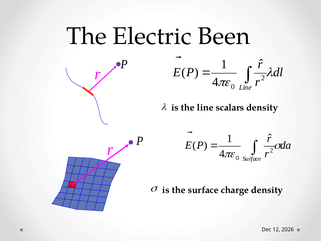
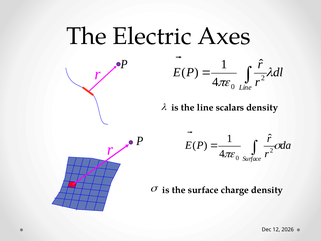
Been: Been -> Axes (224, 36)
